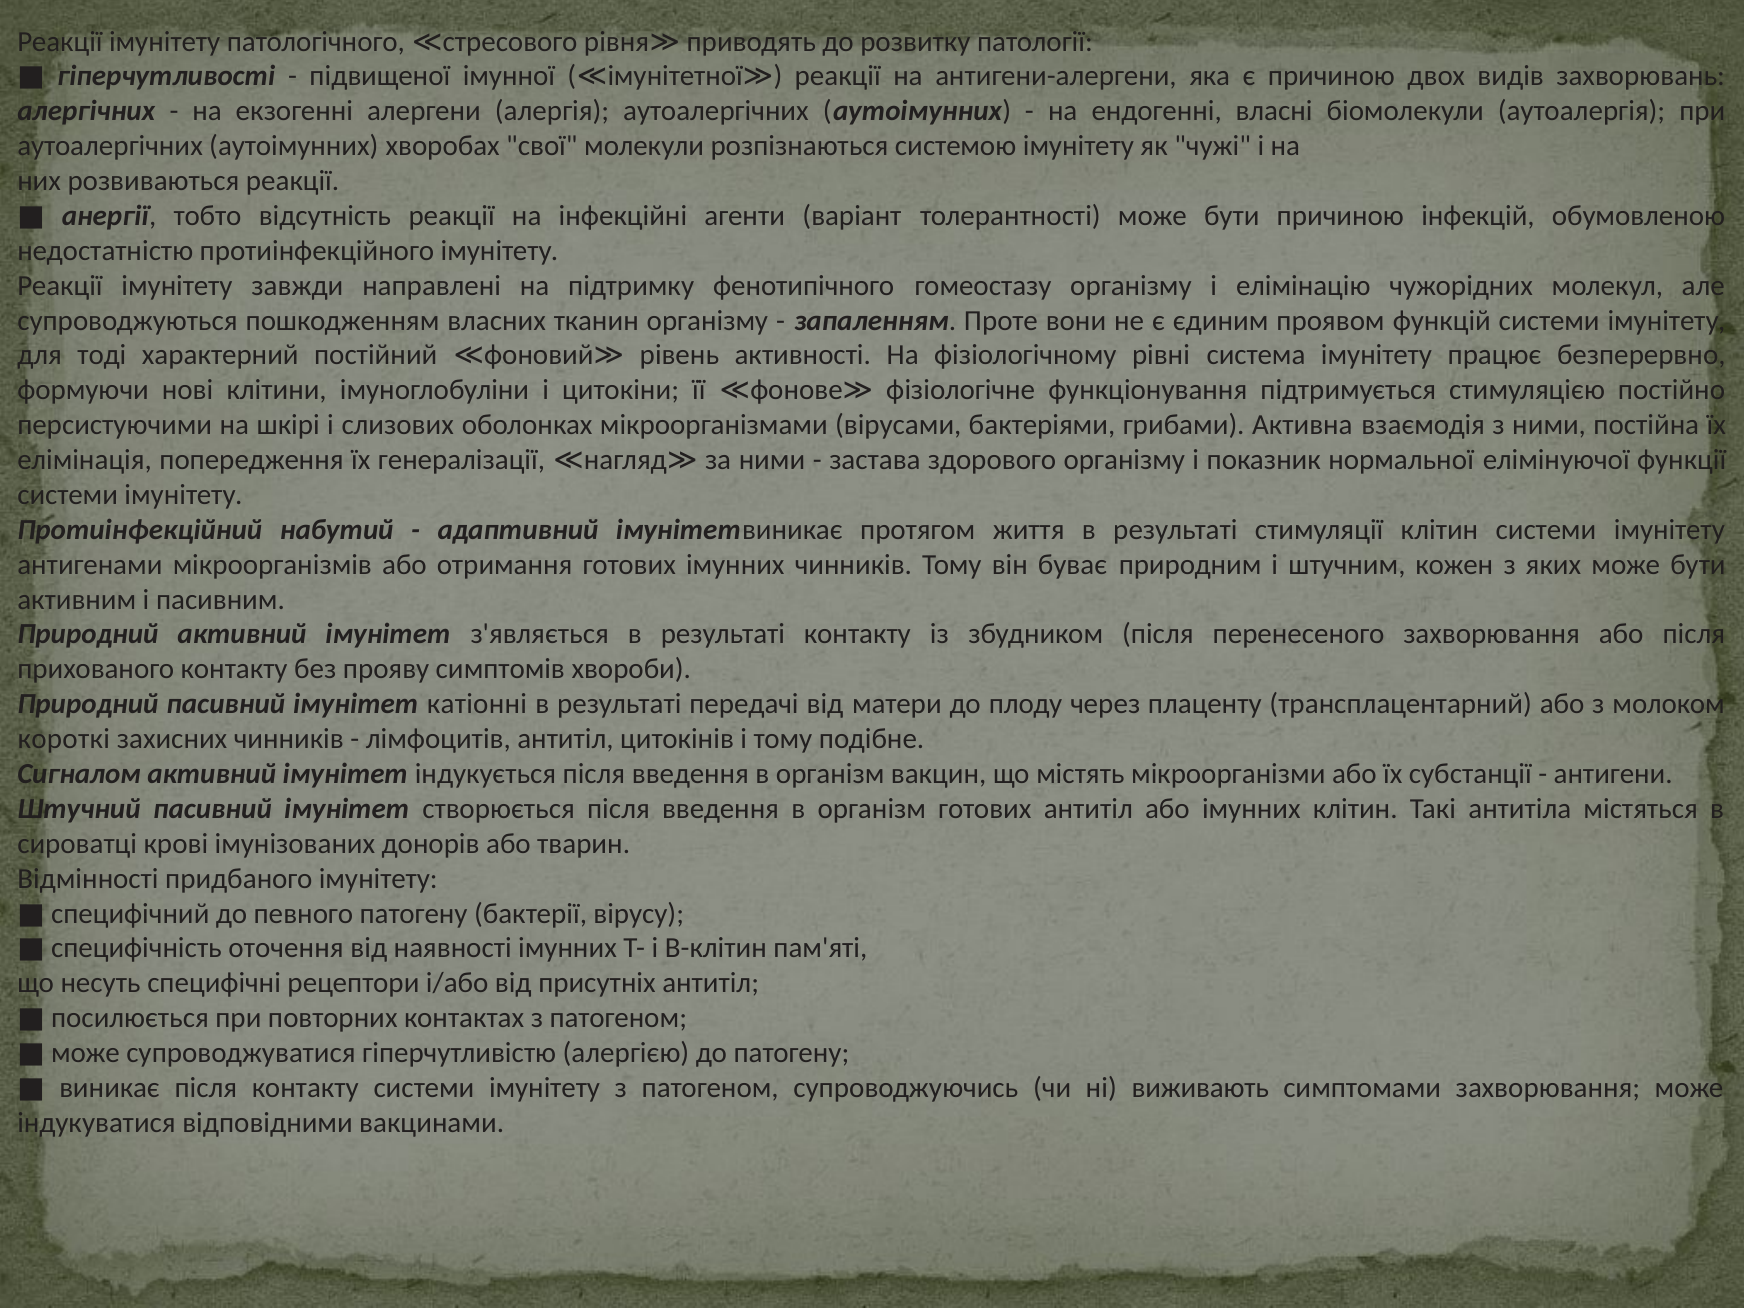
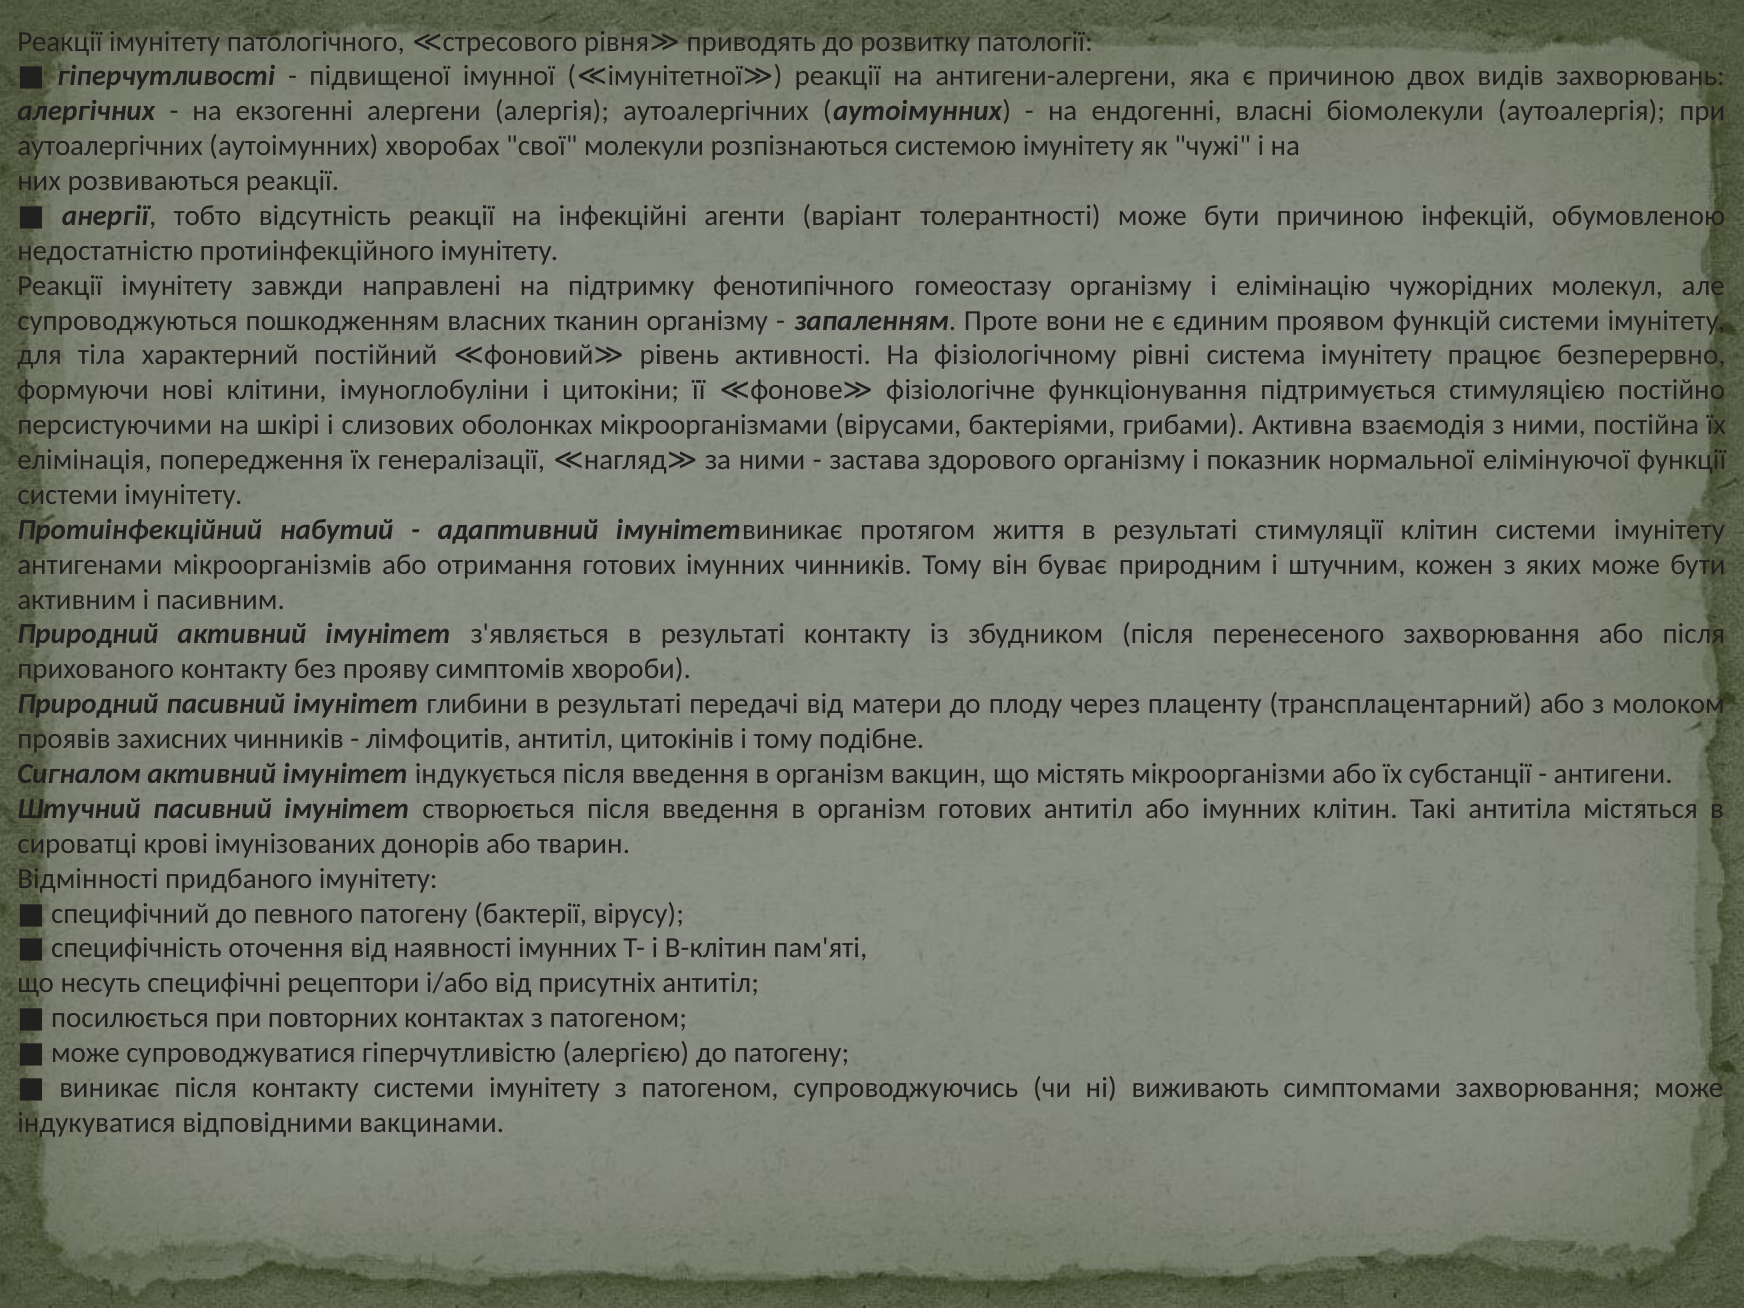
тоді: тоді -> тіла (102, 355)
катіонні: катіонні -> глибини (477, 704)
короткі: короткі -> проявів (64, 739)
